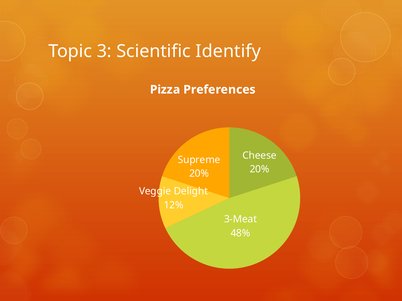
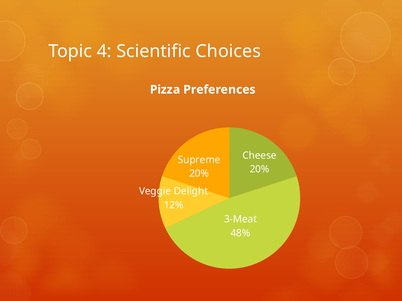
3: 3 -> 4 (104, 51)
Identify: Identify -> Choices (228, 51)
